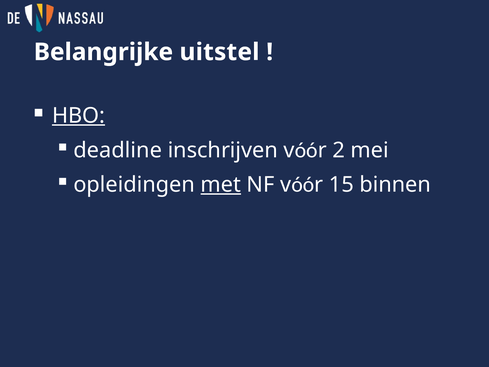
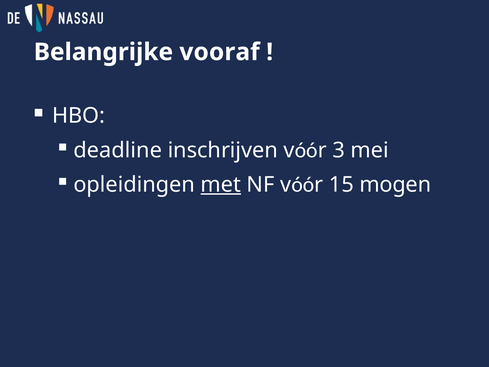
uitstel: uitstel -> vooraf (220, 52)
HBO underline: present -> none (79, 116)
2: 2 -> 3 (339, 150)
binnen: binnen -> mogen (395, 184)
